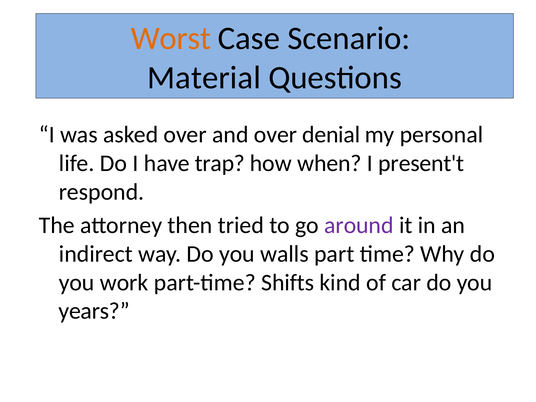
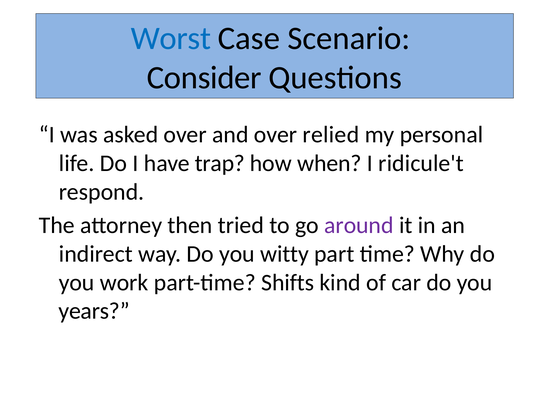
Worst colour: orange -> blue (171, 38)
Material: Material -> Consider (204, 78)
denial: denial -> relied (331, 135)
present't: present't -> ridicule't (421, 163)
walls: walls -> witty (285, 254)
